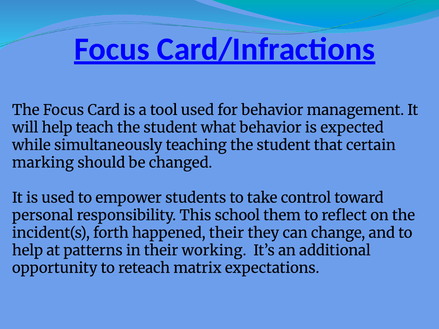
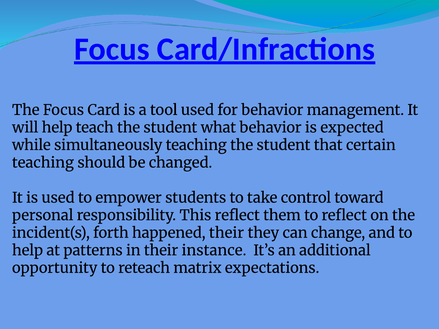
marking: marking -> teaching (43, 163)
This school: school -> reflect (237, 216)
working: working -> instance (214, 251)
